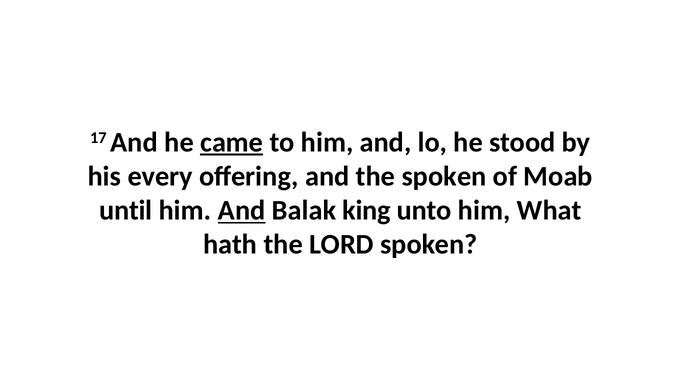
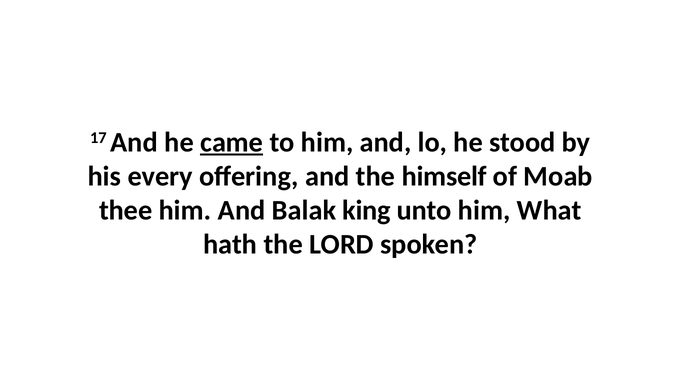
the spoken: spoken -> himself (444, 176)
until: until -> thee (126, 211)
And underline: present -> none (242, 211)
